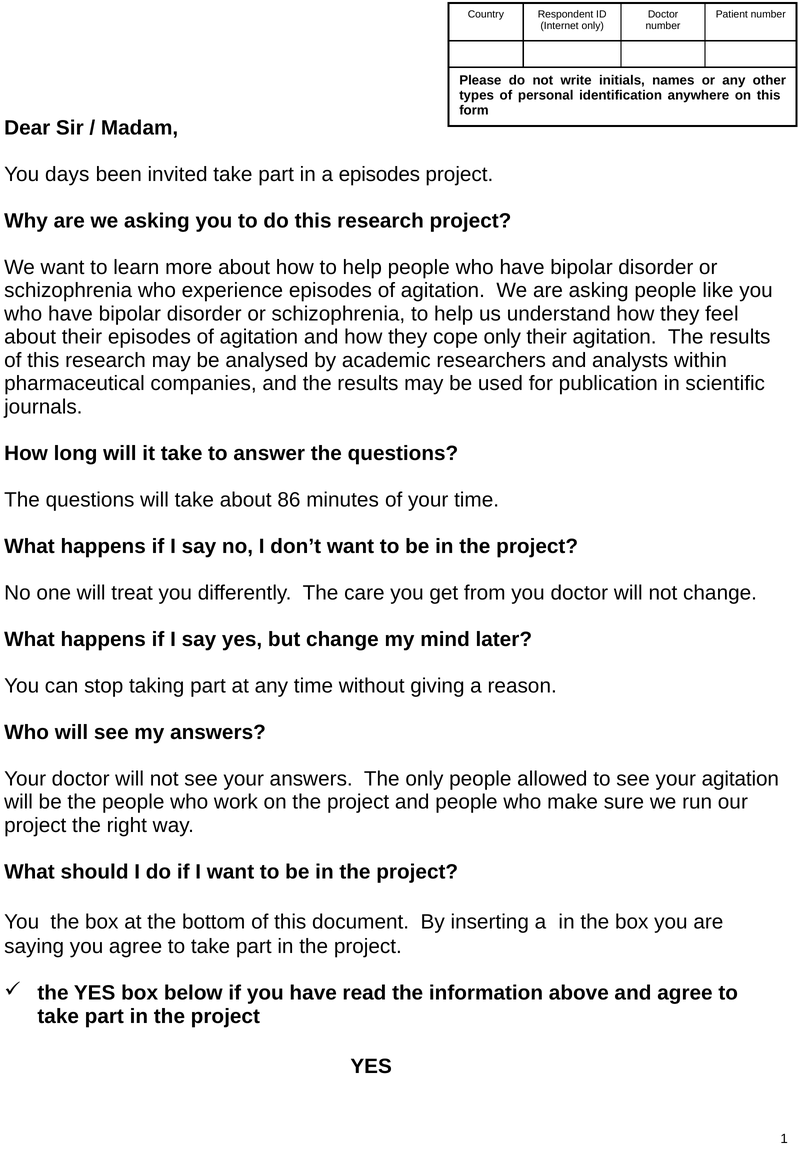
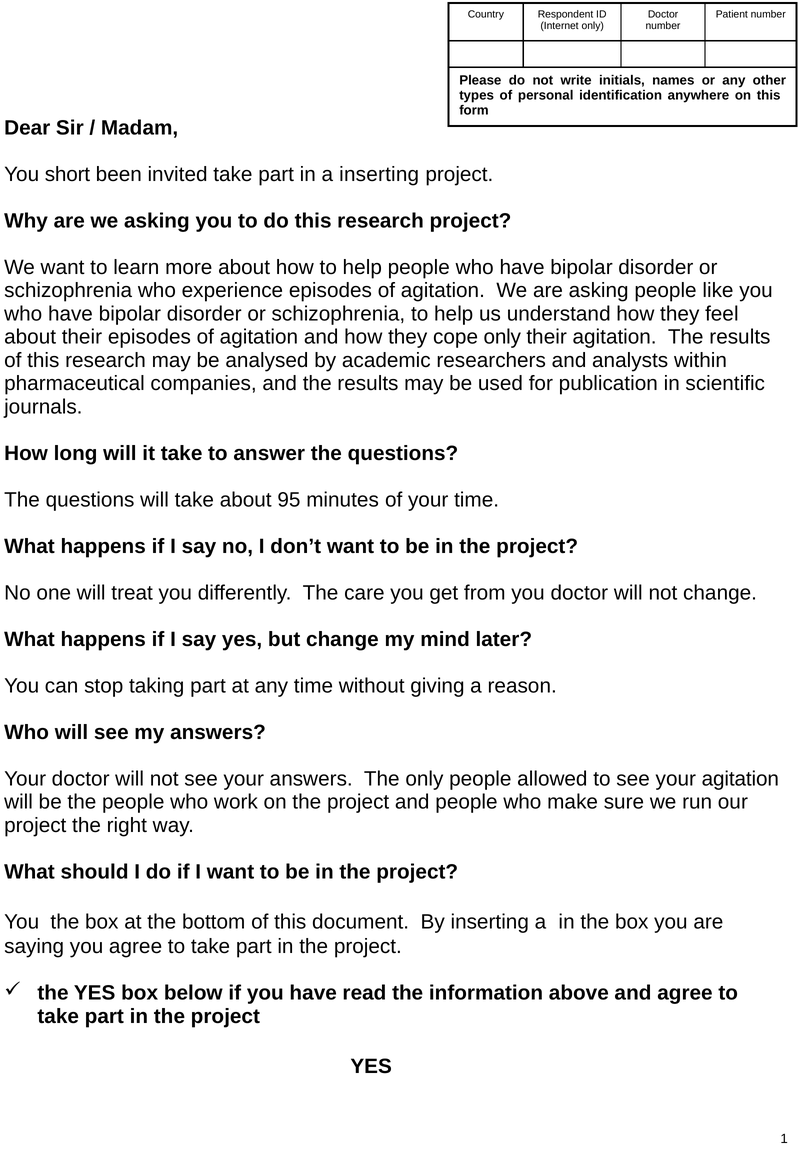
days: days -> short (67, 174)
a episodes: episodes -> inserting (379, 174)
86: 86 -> 95 (289, 500)
